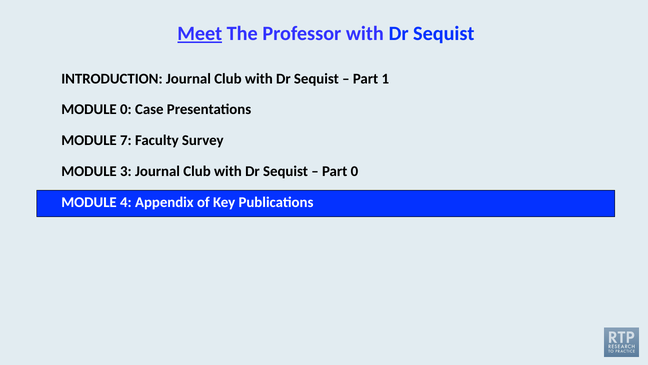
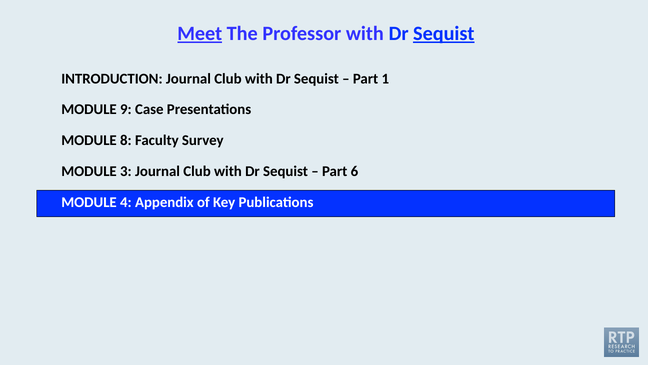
Sequist underline: none -> present (444, 33)
MODULE 0: 0 -> 9 (126, 109)
7: 7 -> 8 (126, 140)
Part 0: 0 -> 6 (354, 171)
